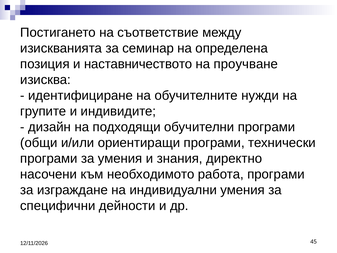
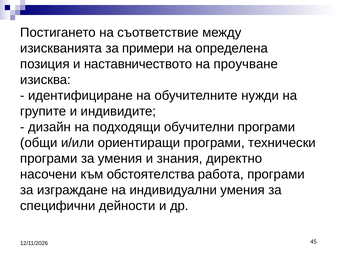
семинар: семинар -> примери (148, 48)
необходимото: необходимото -> обстоятелства (151, 174)
